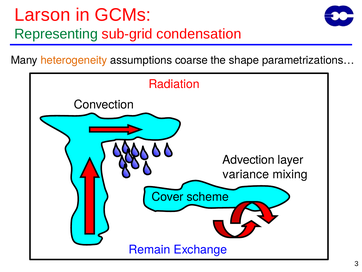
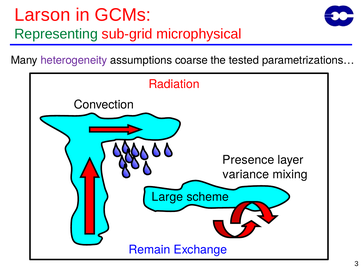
condensation: condensation -> microphysical (199, 34)
heterogeneity colour: orange -> purple (74, 60)
shape: shape -> tested (244, 60)
Advection: Advection -> Presence (248, 160)
Cover: Cover -> Large (167, 197)
